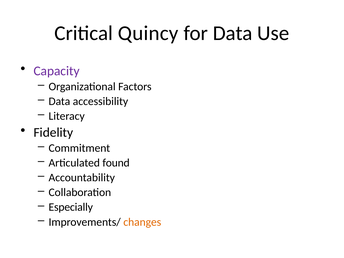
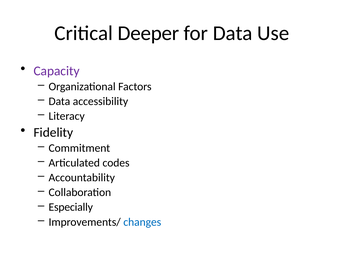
Quincy: Quincy -> Deeper (148, 33)
found: found -> codes (116, 163)
changes colour: orange -> blue (142, 222)
